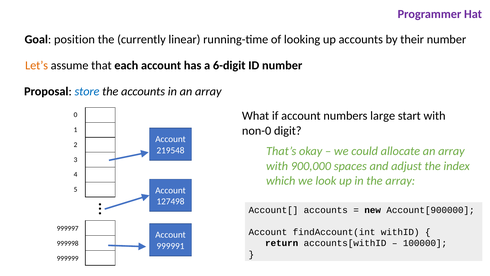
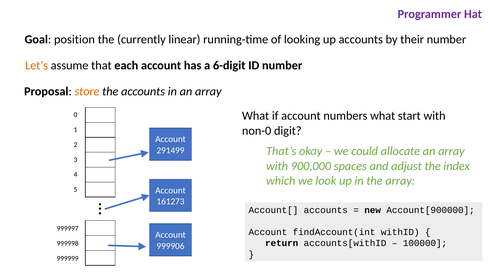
store colour: blue -> orange (87, 91)
numbers large: large -> what (383, 116)
219548: 219548 -> 291499 (171, 150)
127498: 127498 -> 161273 (171, 201)
999991: 999991 -> 999906 (171, 246)
